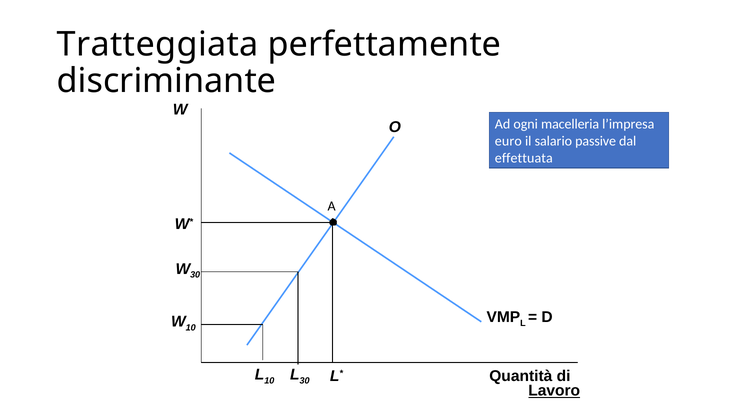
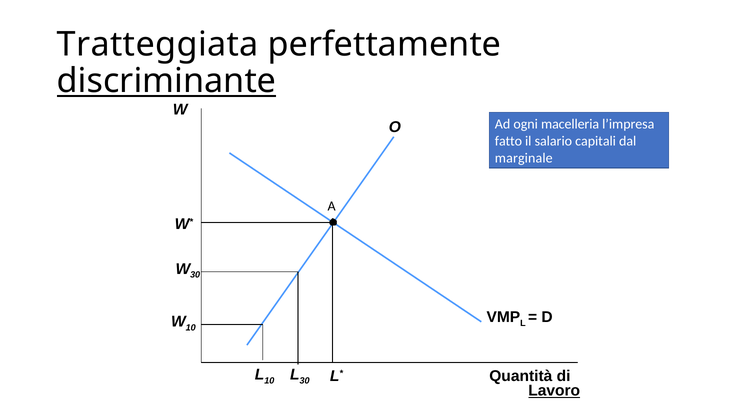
discriminante underline: none -> present (167, 81)
euro: euro -> fatto (508, 141)
passive: passive -> capitali (596, 141)
effettuata: effettuata -> marginale (524, 158)
